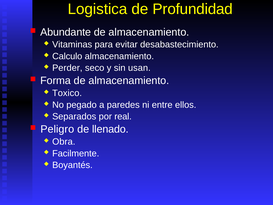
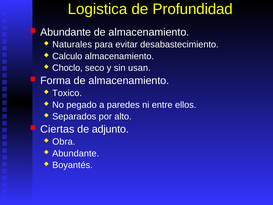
Vitaminas: Vitaminas -> Naturales (72, 45)
Perder: Perder -> Choclo (67, 68)
real: real -> alto (123, 116)
Peligro: Peligro -> Ciertas (57, 129)
llenado: llenado -> adjunto (110, 129)
Facilmente: Facilmente -> Abundante (76, 153)
